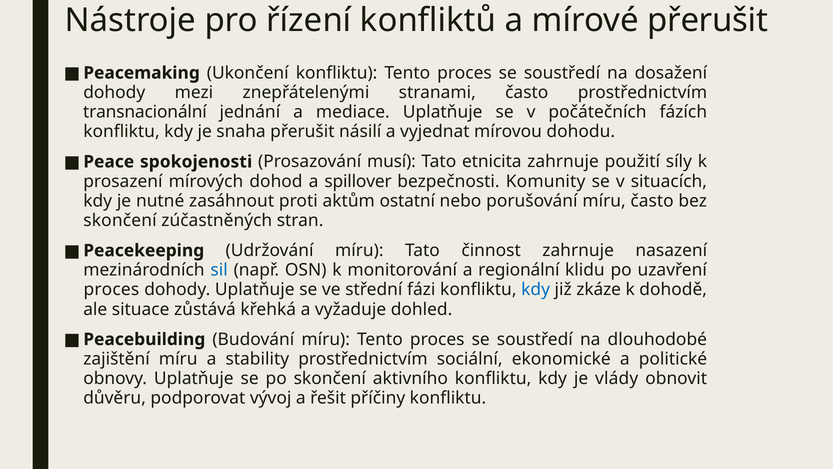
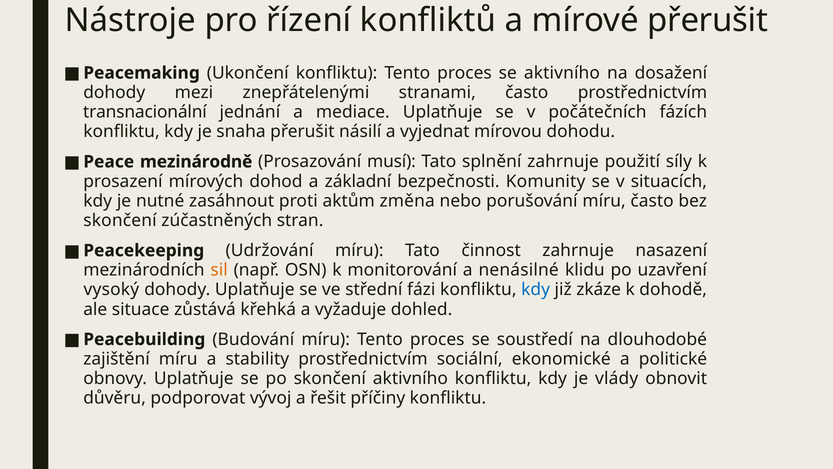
soustředí: soustředí -> aktivního (562, 73)
spokojenosti: spokojenosti -> mezinárodně (196, 162)
etnicita: etnicita -> splnění (492, 162)
spillover: spillover -> základní (358, 181)
ostatní: ostatní -> změna (407, 201)
sil colour: blue -> orange (219, 270)
regionální: regionální -> nenásilné (519, 270)
proces: proces -> vysoký (111, 289)
